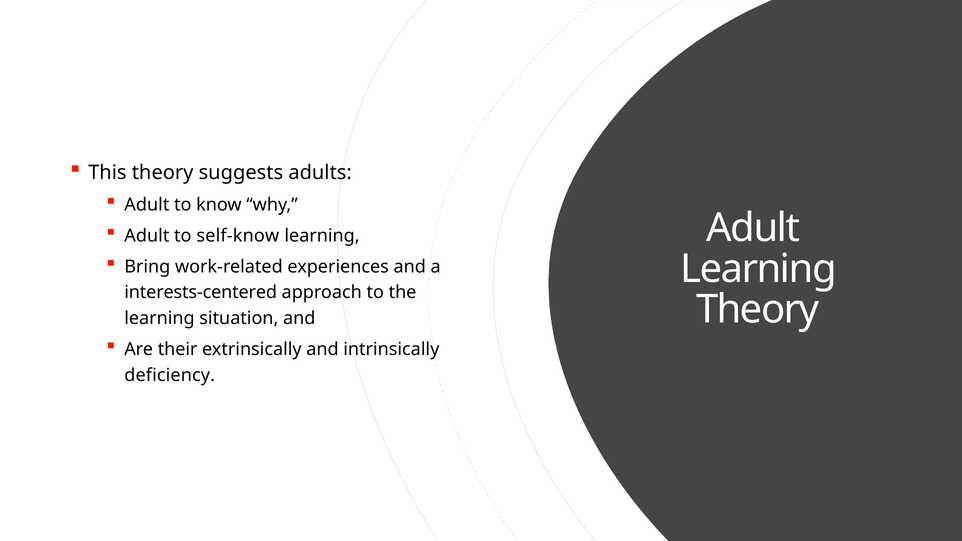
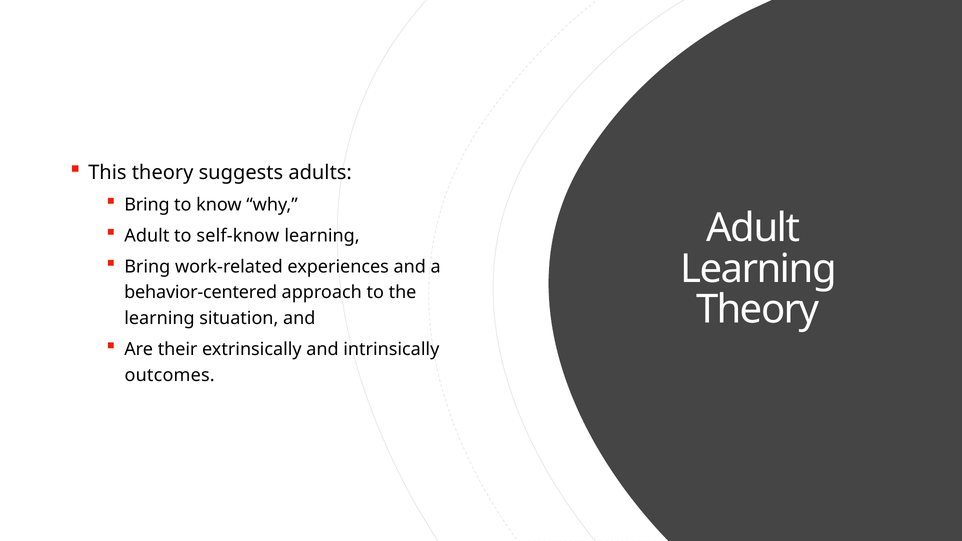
Adult: Adult -> Bring (147, 205)
interests-centered: interests-centered -> behavior-centered (201, 293)
deficiency: deficiency -> outcomes (170, 375)
